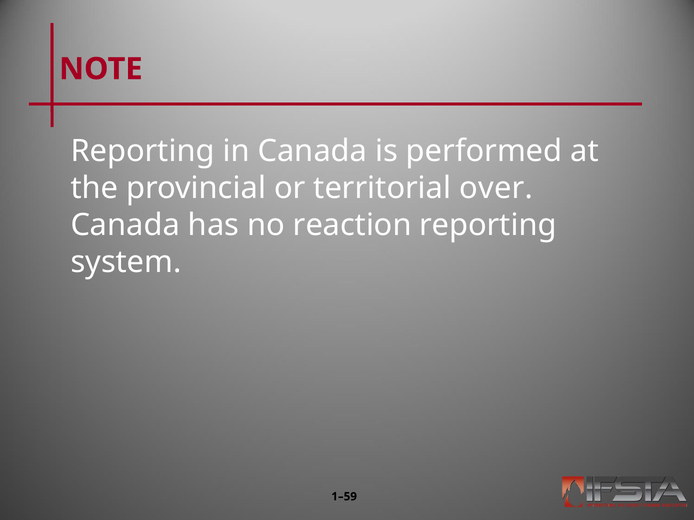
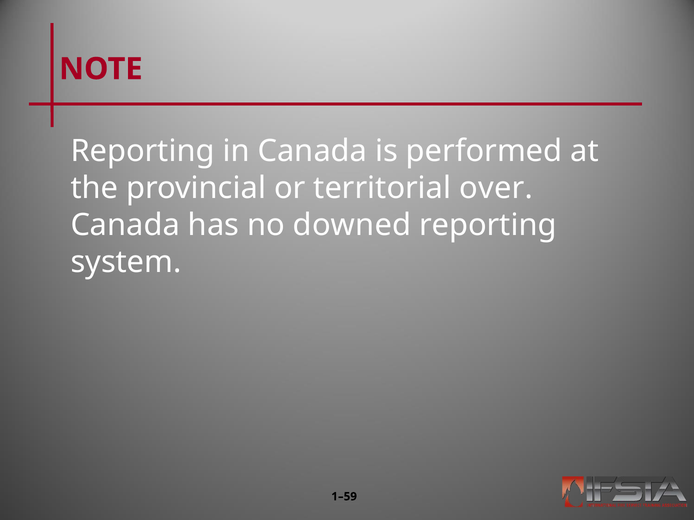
reaction: reaction -> downed (352, 225)
